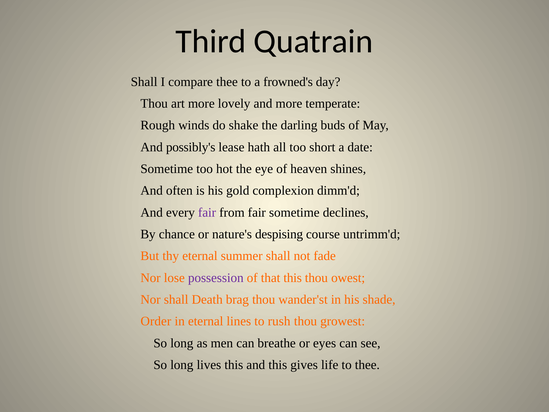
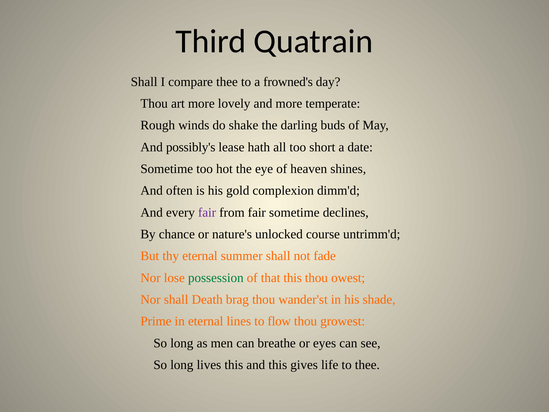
despising: despising -> unlocked (279, 234)
possession colour: purple -> green (216, 278)
Order: Order -> Prime (156, 321)
rush: rush -> flow (279, 321)
